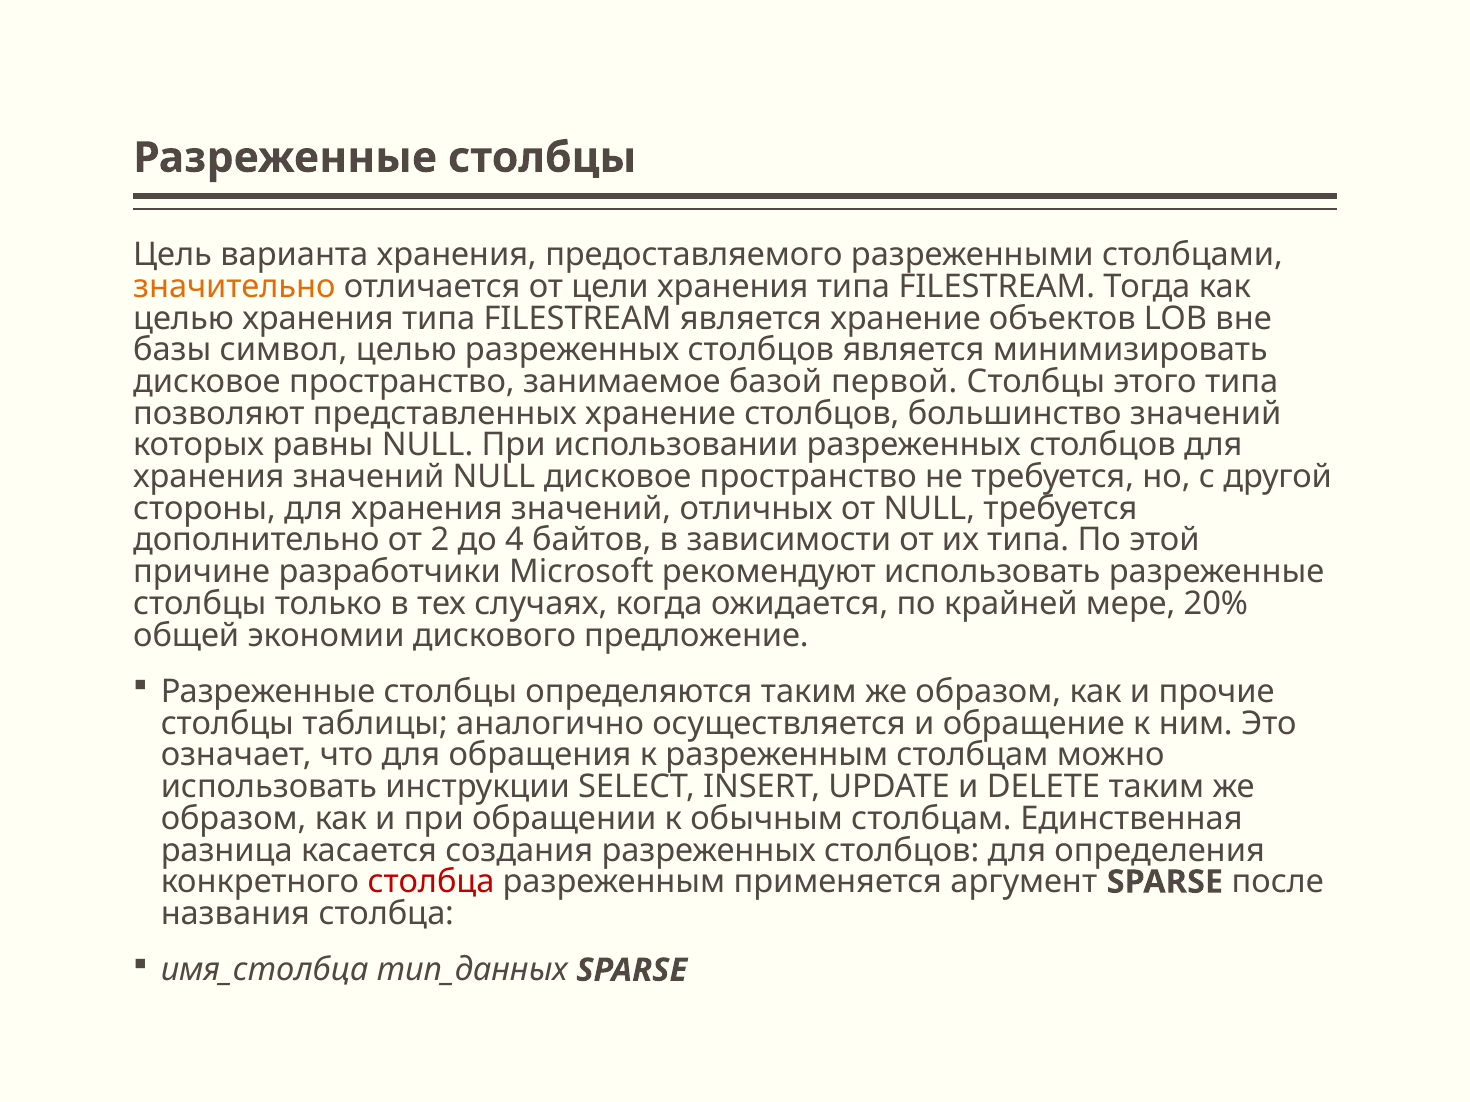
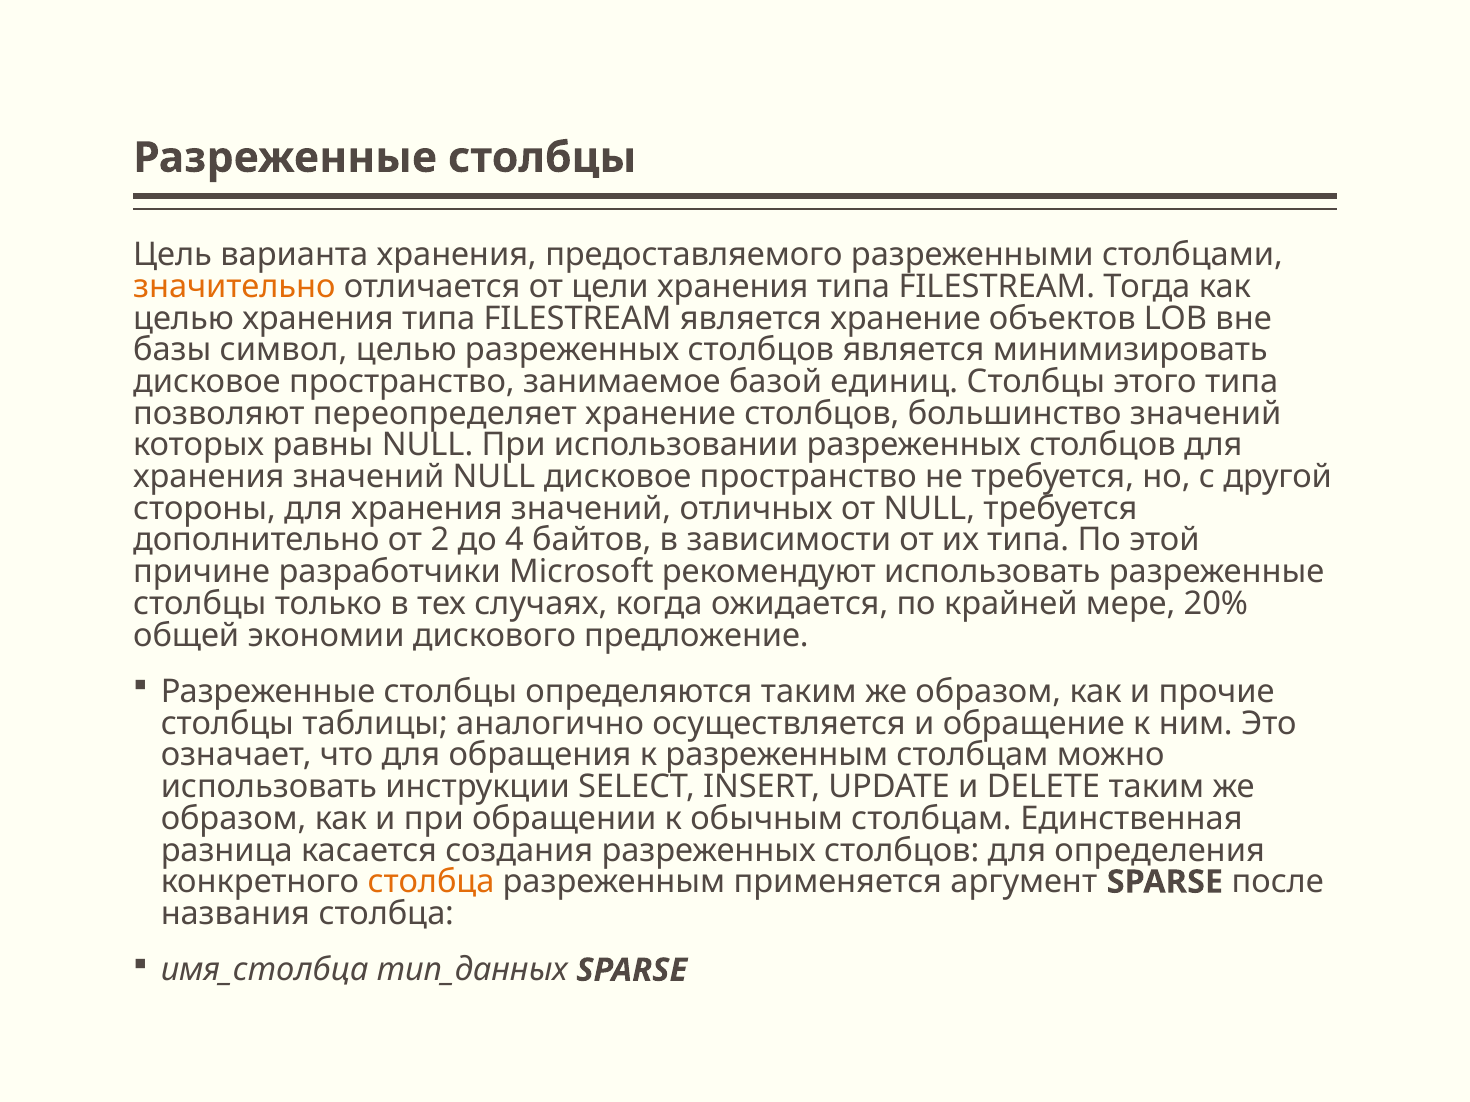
первой: первой -> единиц (894, 382)
представленных: представленных -> переопределяет (445, 414)
столбца colour: red -> orange (431, 882)
